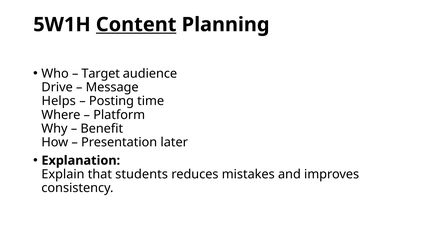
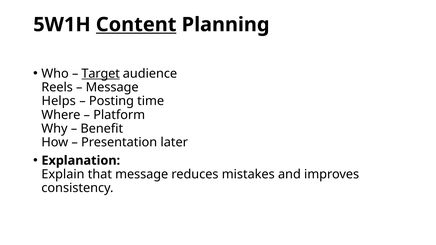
Target underline: none -> present (101, 74)
Drive: Drive -> Reels (57, 87)
that students: students -> message (142, 174)
